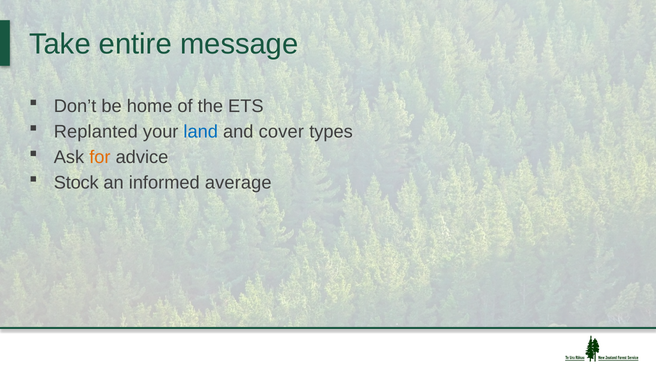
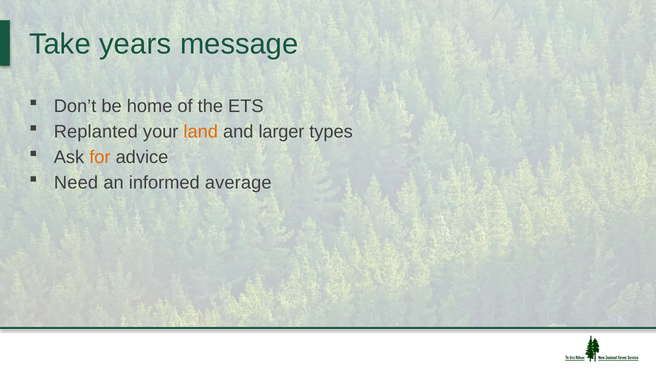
entire: entire -> years (135, 44)
land colour: blue -> orange (201, 132)
cover: cover -> larger (281, 132)
Stock: Stock -> Need (76, 183)
